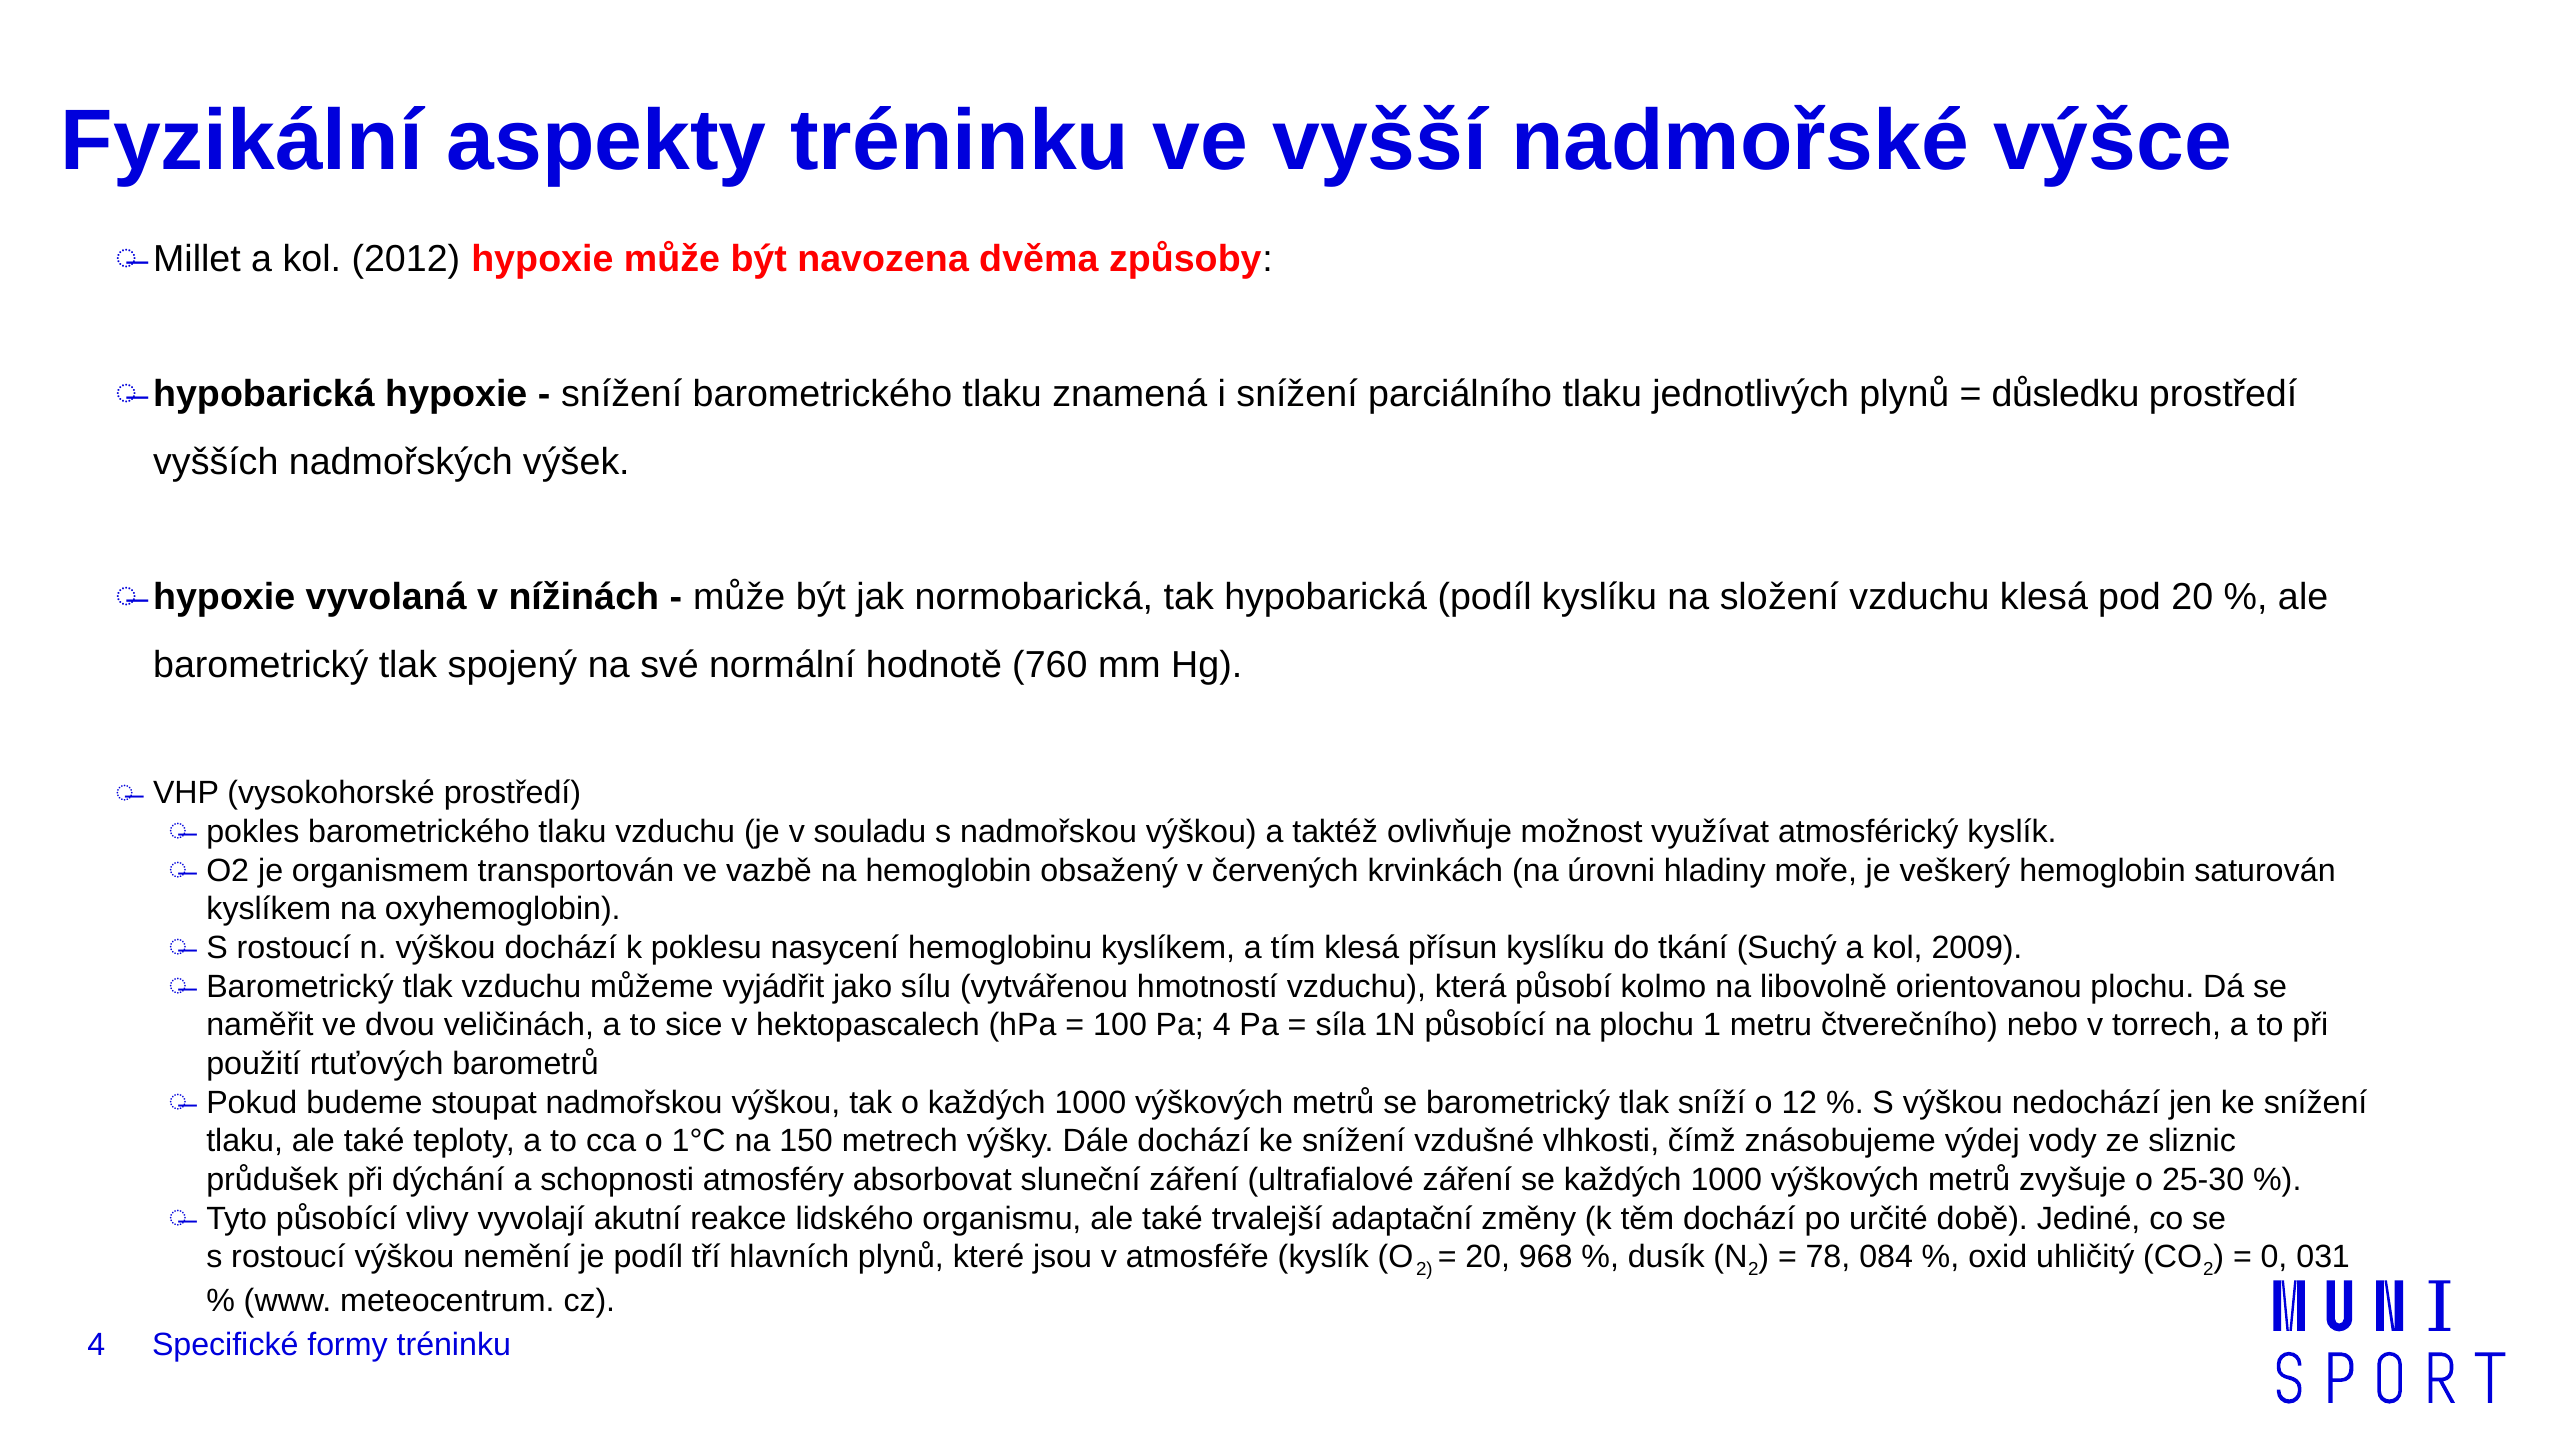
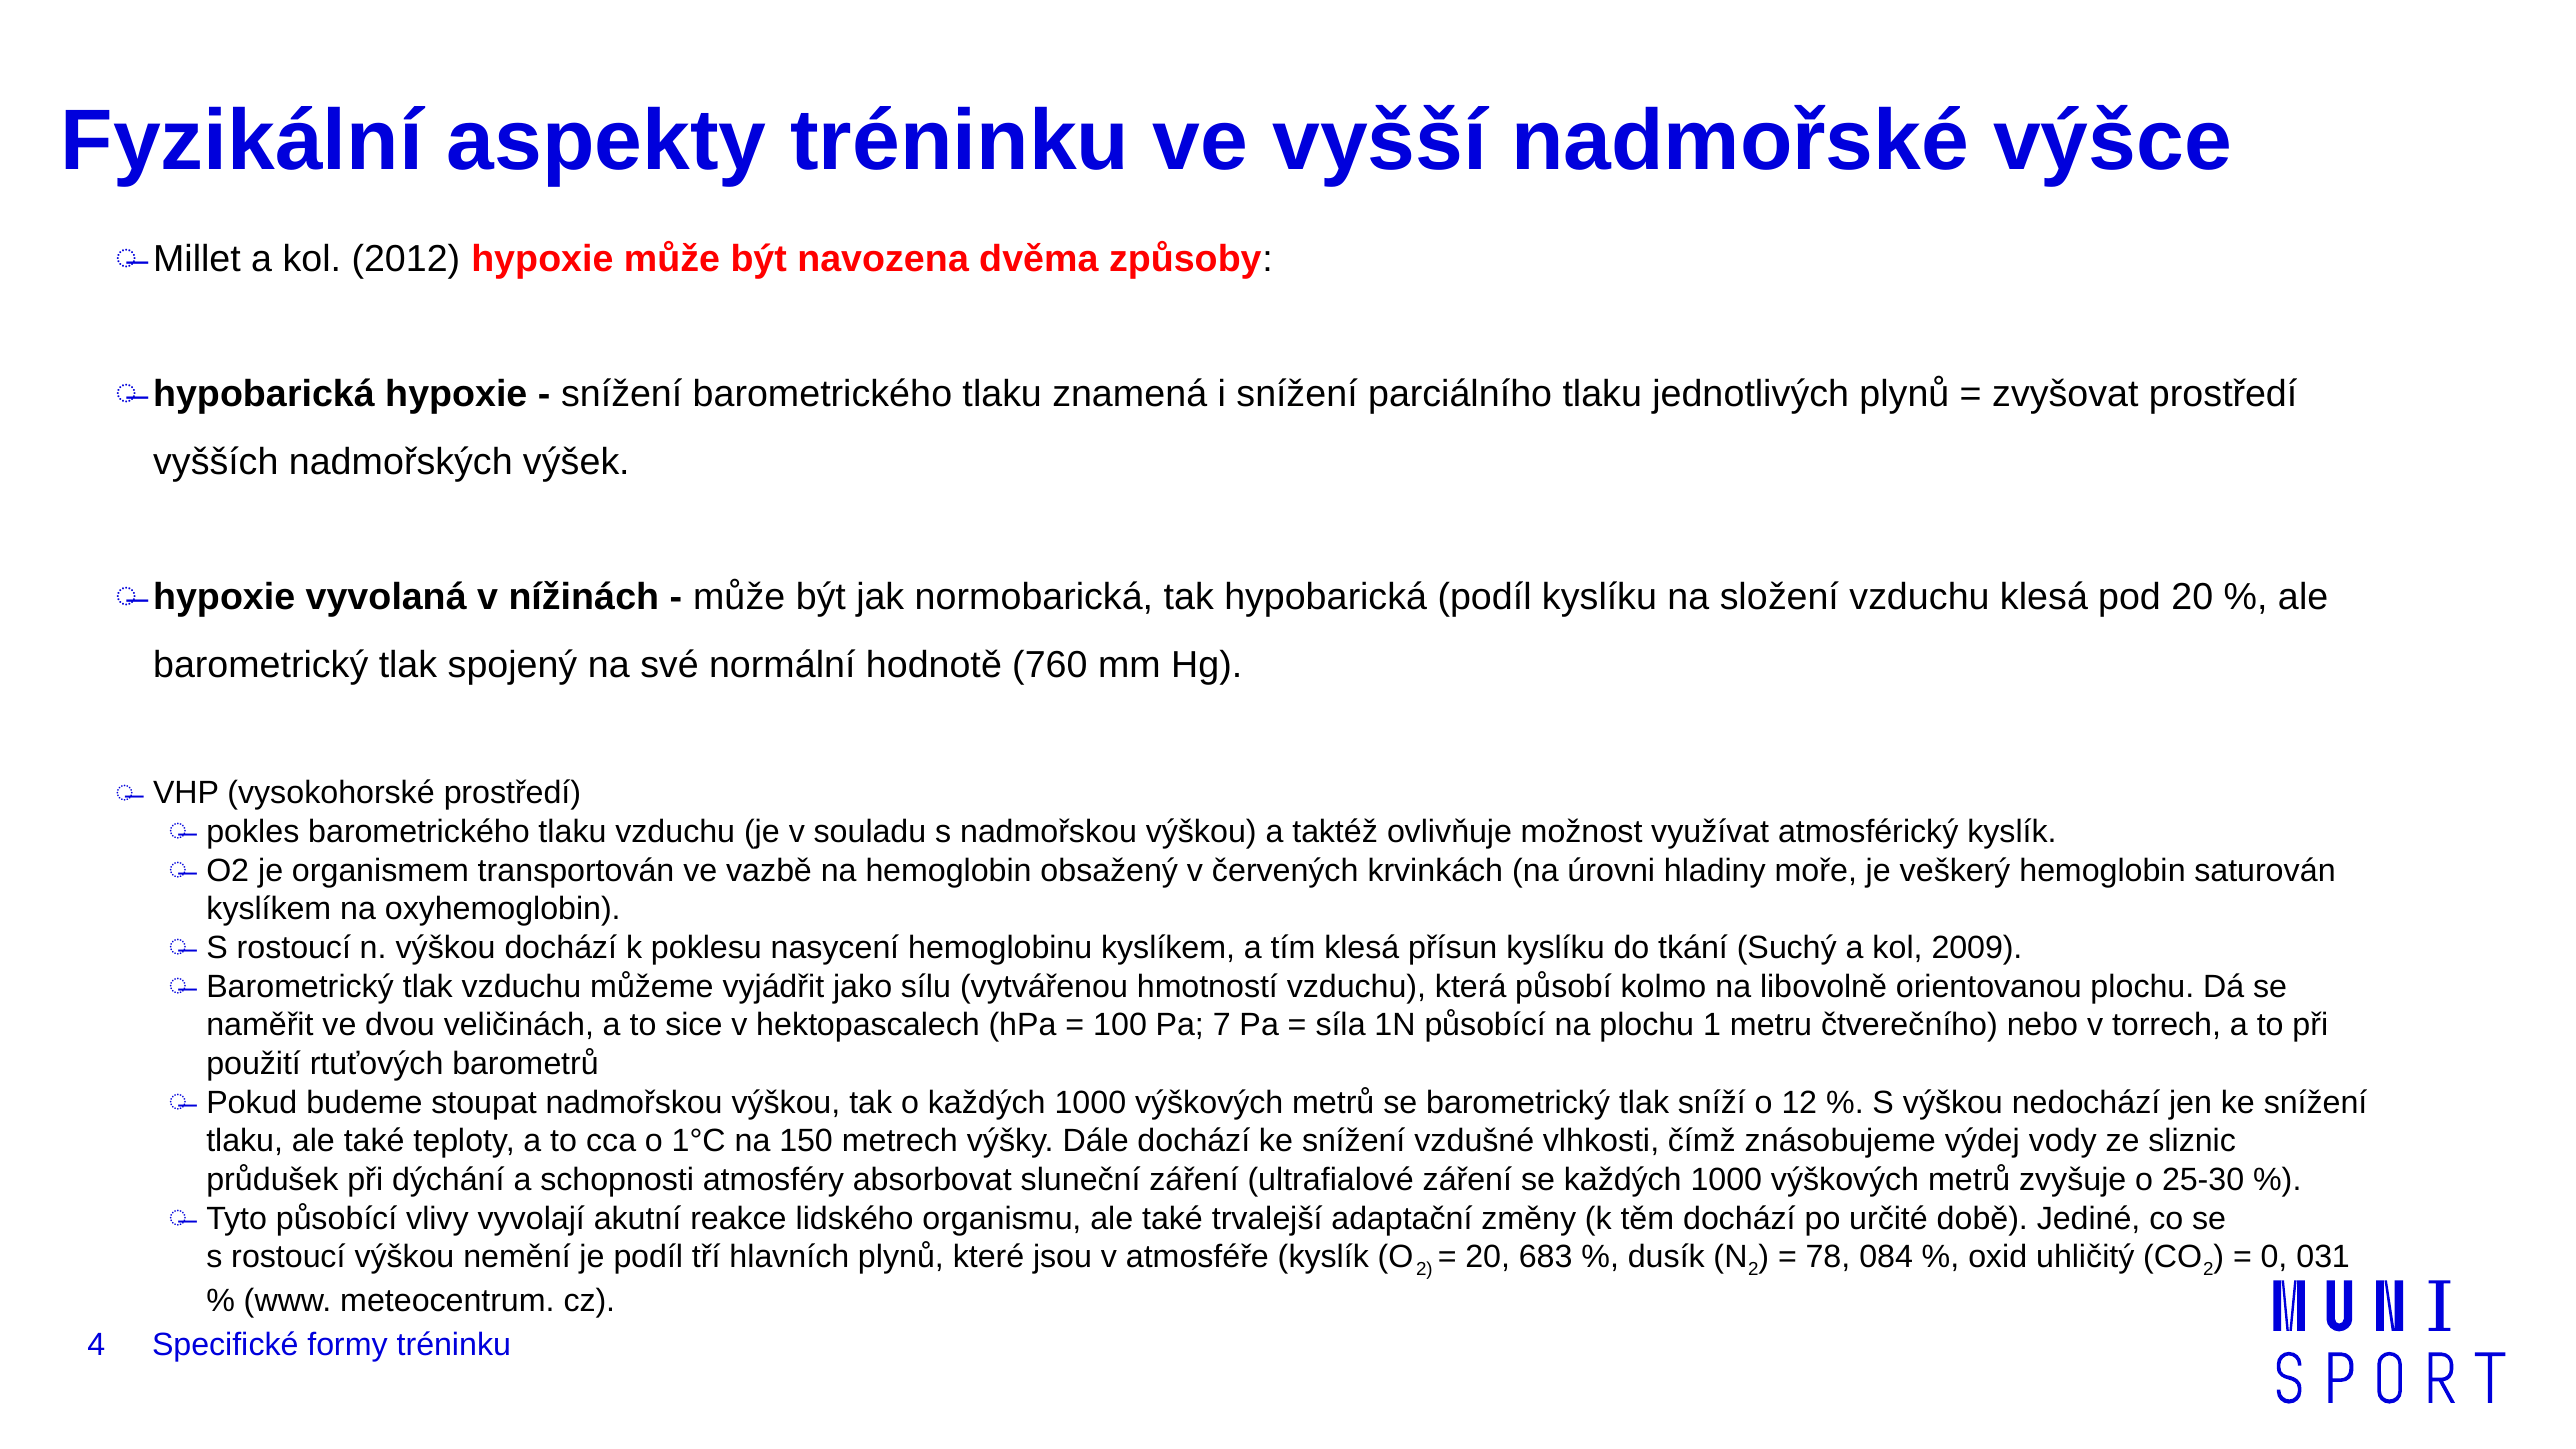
důsledku: důsledku -> zvyšovat (2065, 394)
Pa 4: 4 -> 7 (1222, 1025)
968: 968 -> 683 (1546, 1257)
